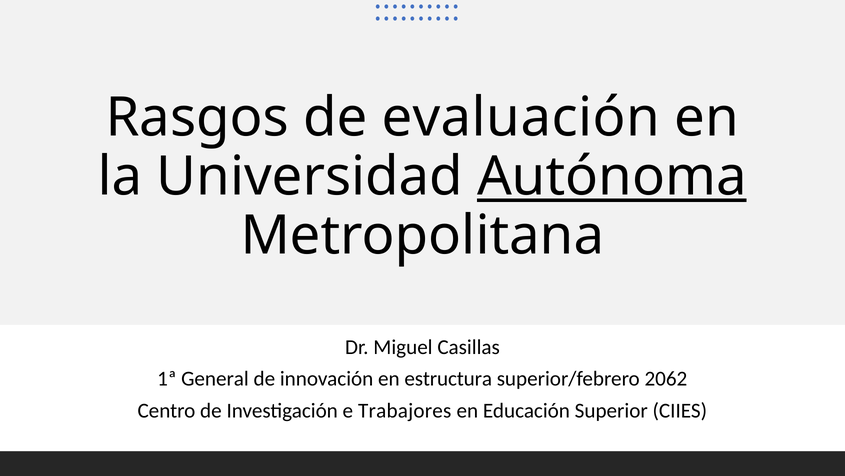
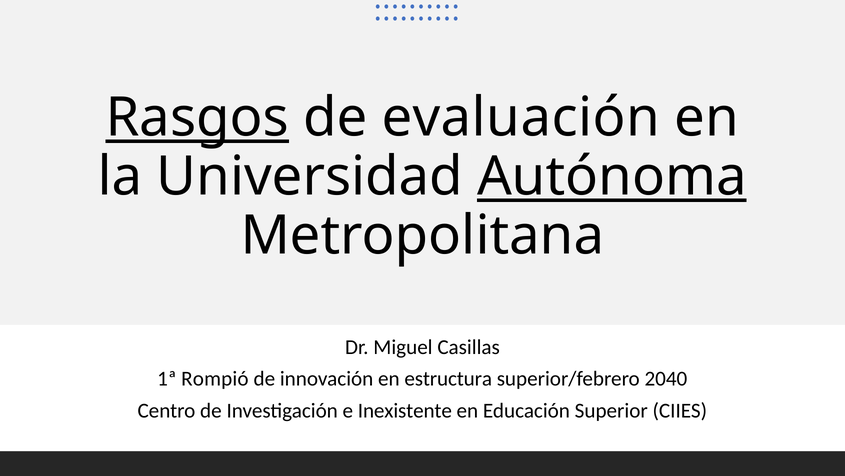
Rasgos underline: none -> present (197, 118)
General: General -> Rompió (215, 378)
2062: 2062 -> 2040 (666, 378)
Trabajores: Trabajores -> Inexistente (405, 410)
